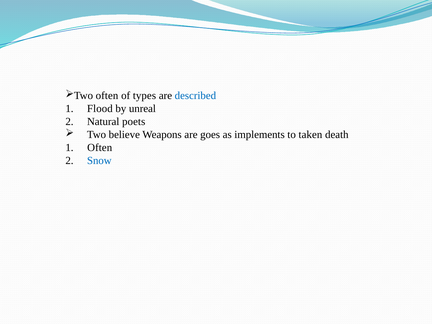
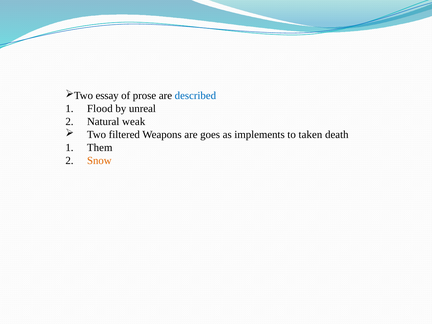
often: often -> essay (107, 96)
types: types -> prose (145, 96)
poets: poets -> weak (134, 122)
believe: believe -> filtered (124, 135)
Often: Often -> Them (100, 148)
Snow colour: blue -> orange (99, 161)
